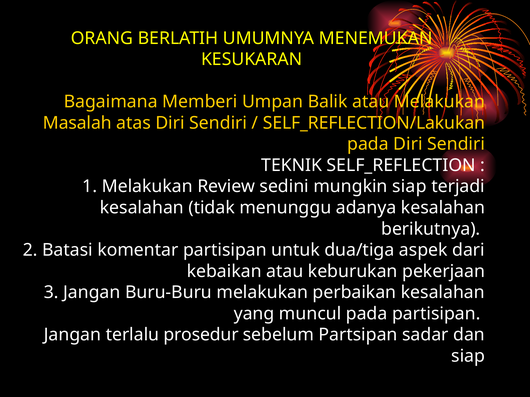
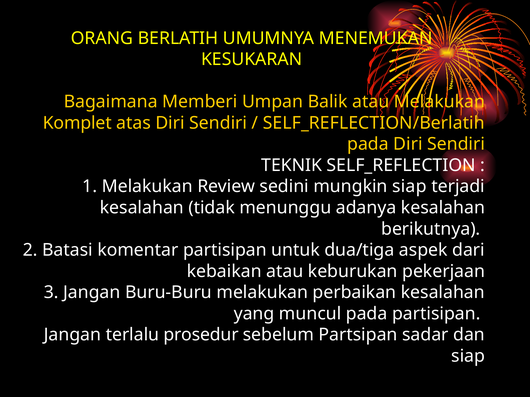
Masalah: Masalah -> Komplet (77, 123)
SELF_REFLECTION/Lakukan: SELF_REFLECTION/Lakukan -> SELF_REFLECTION/Berlatih (374, 123)
